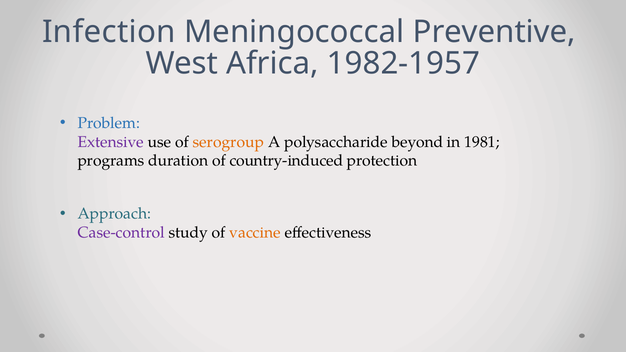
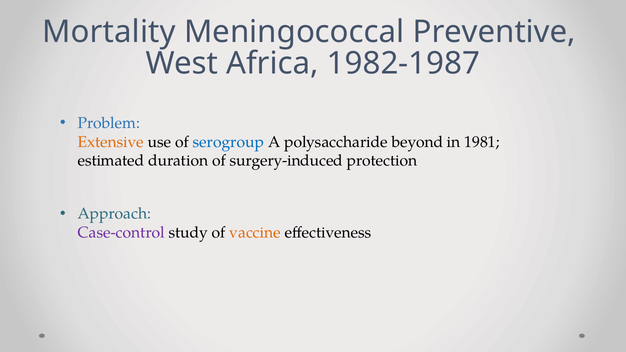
Infection: Infection -> Mortality (109, 32)
1982-1957: 1982-1957 -> 1982-1987 (403, 63)
Extensive colour: purple -> orange (111, 142)
serogroup colour: orange -> blue (228, 142)
programs: programs -> estimated (111, 161)
country-induced: country-induced -> surgery-induced (286, 161)
